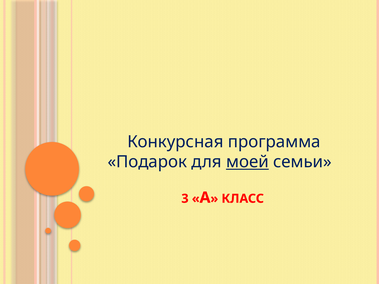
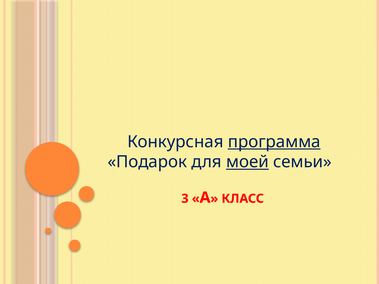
программа underline: none -> present (274, 142)
